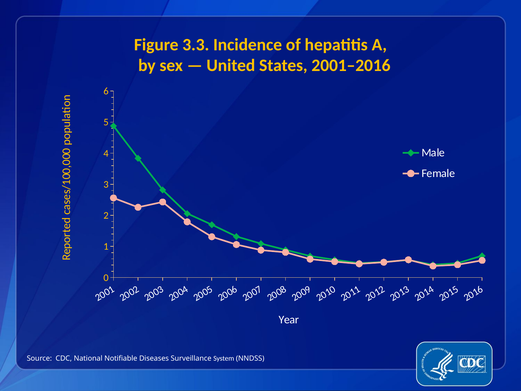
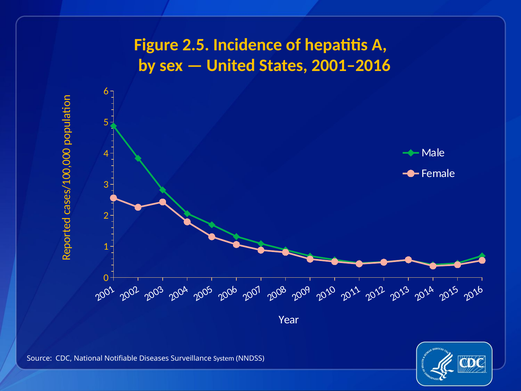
3.3: 3.3 -> 2.5 (196, 45)
